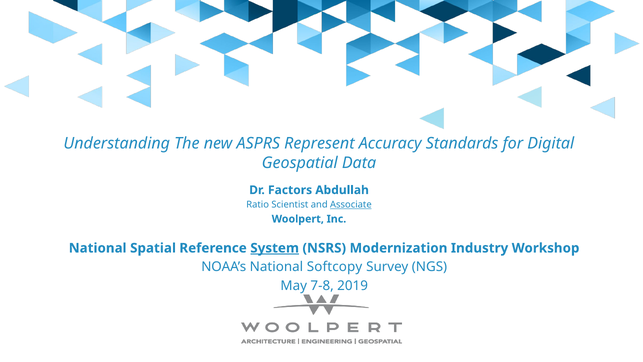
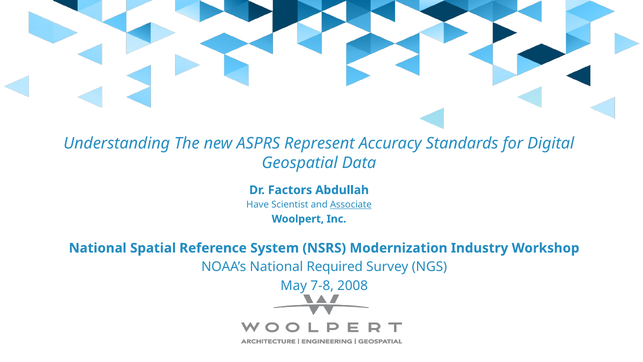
Ratio: Ratio -> Have (258, 204)
System underline: present -> none (275, 248)
Softcopy: Softcopy -> Required (335, 267)
2019: 2019 -> 2008 (353, 285)
